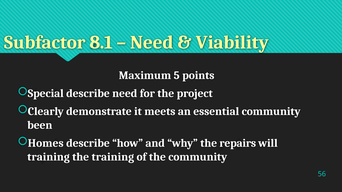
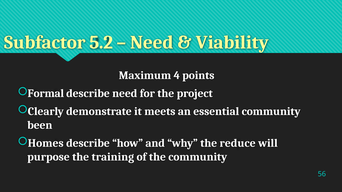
8.1: 8.1 -> 5.2 (101, 42)
5: 5 -> 4 (177, 75)
Special: Special -> Formal (46, 94)
repairs: repairs -> reduce (238, 143)
training: training -> purpose (48, 157)
